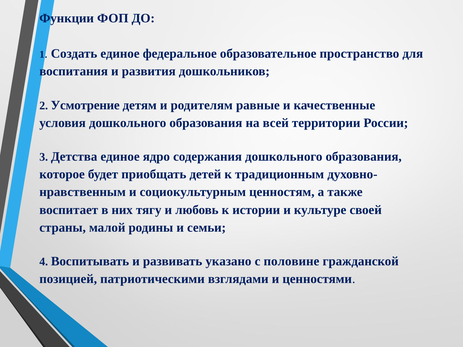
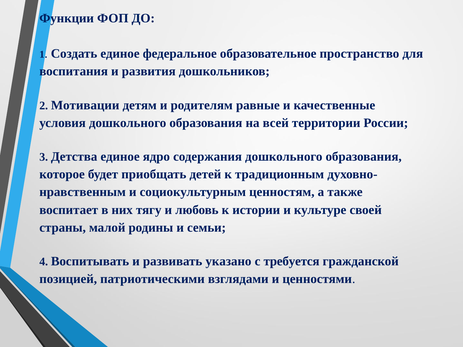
Усмотрение: Усмотрение -> Мотивации (85, 105)
половине: половине -> требуется (292, 261)
